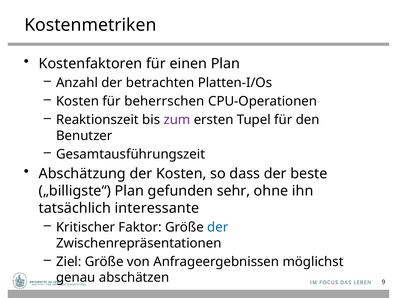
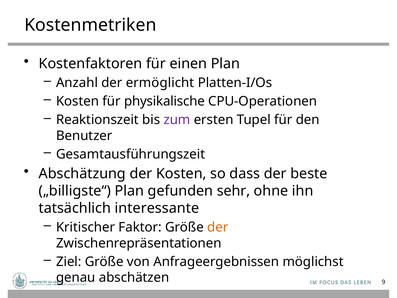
betrachten: betrachten -> ermöglicht (160, 83)
beherrschen: beherrschen -> physikalische (164, 101)
der colour: blue -> orange (218, 227)
